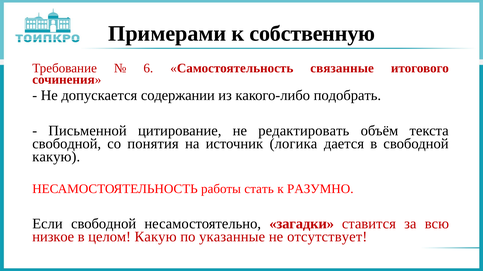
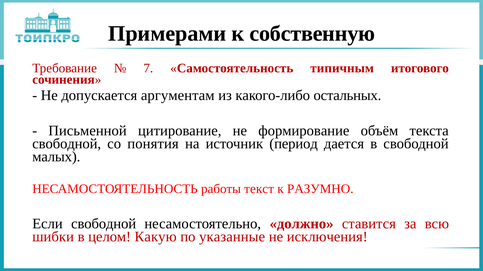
6: 6 -> 7 (148, 68)
связанные: связанные -> типичным (342, 68)
содержании: содержании -> аргументам (178, 96)
подобрать: подобрать -> остальных (347, 96)
редактировать: редактировать -> формирование (304, 131)
логика: логика -> период (294, 144)
какую: какую -> малых (56, 157)
стать: стать -> текст (259, 189)
загадки: загадки -> должно (302, 224)
низкое: низкое -> шибки (53, 237)
отсутствует: отсутствует -> исключения (327, 237)
